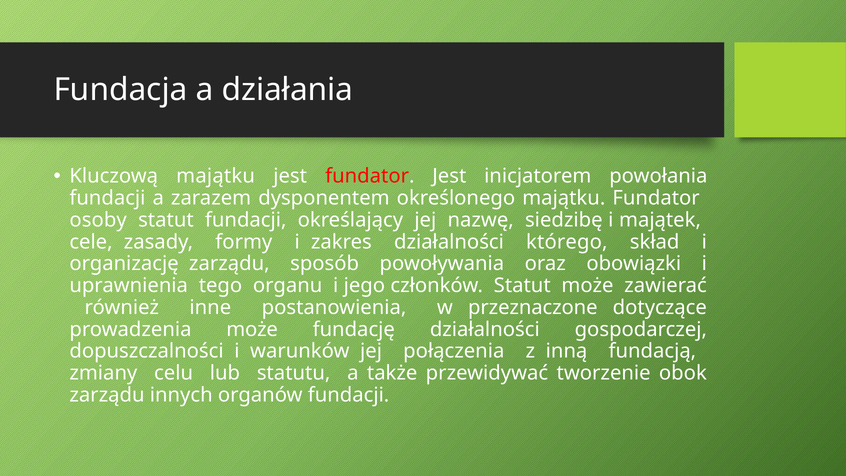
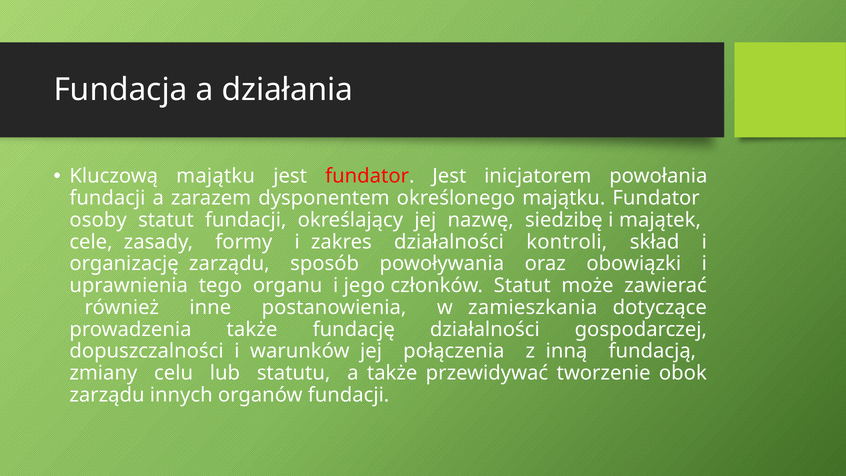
którego: którego -> kontroli (567, 242)
przeznaczone: przeznaczone -> zamieszkania (533, 307)
prowadzenia może: może -> także (252, 329)
